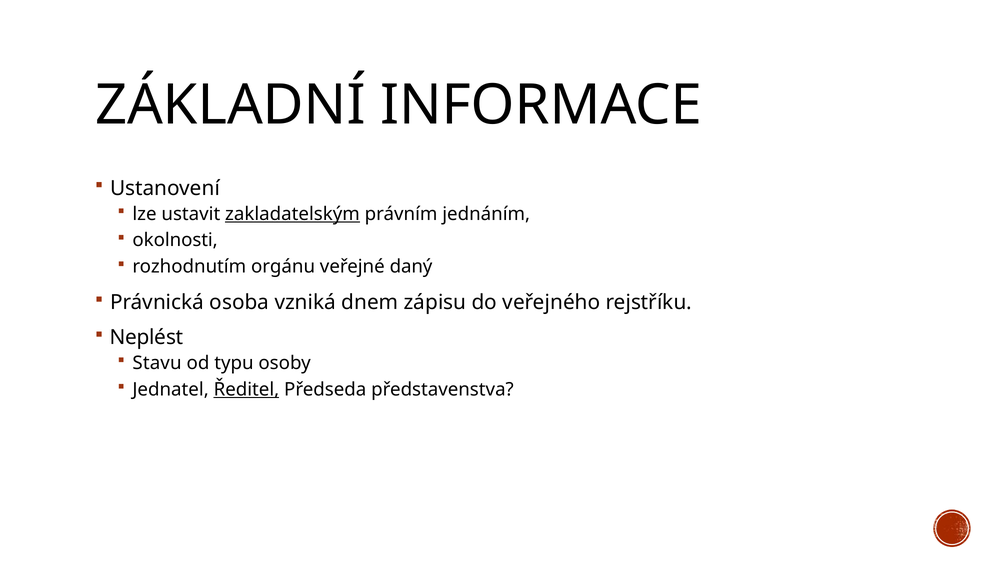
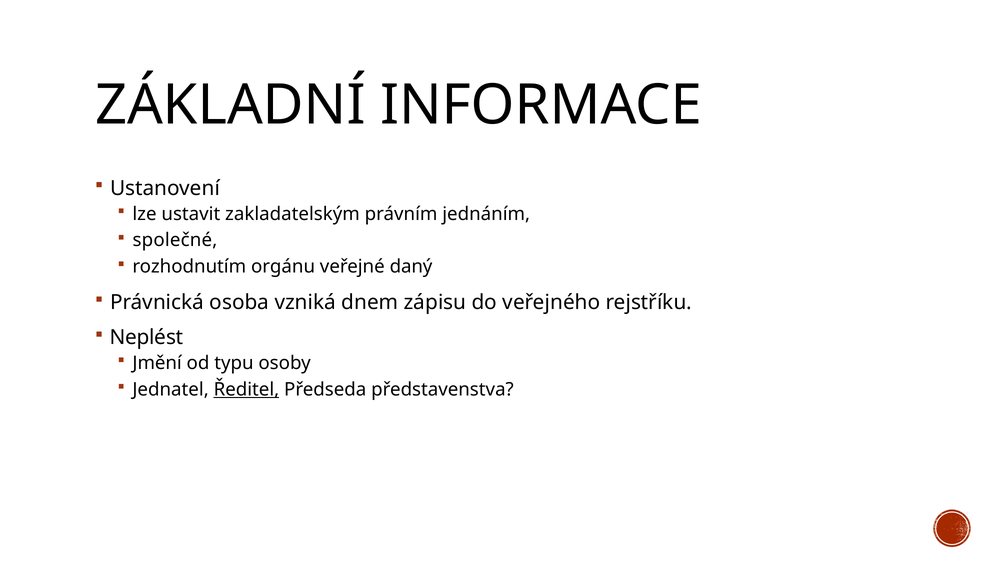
zakladatelským underline: present -> none (292, 214)
okolnosti: okolnosti -> společné (175, 240)
Stavu: Stavu -> Jmění (157, 363)
